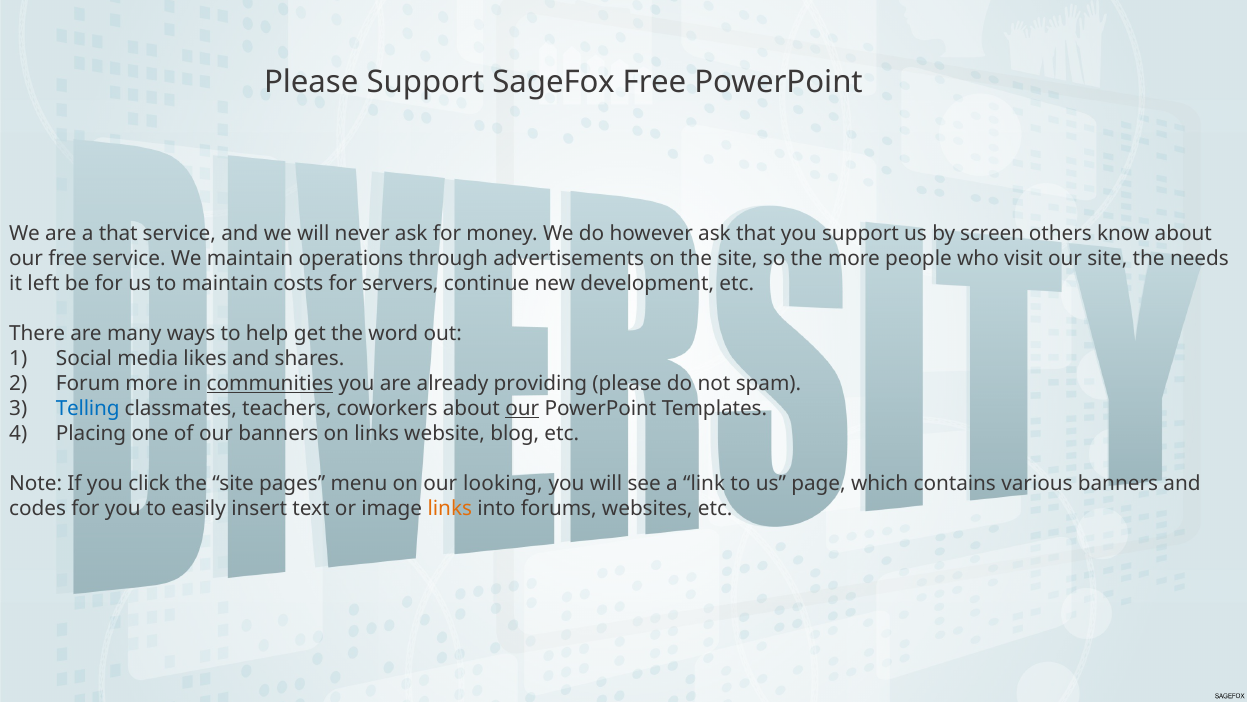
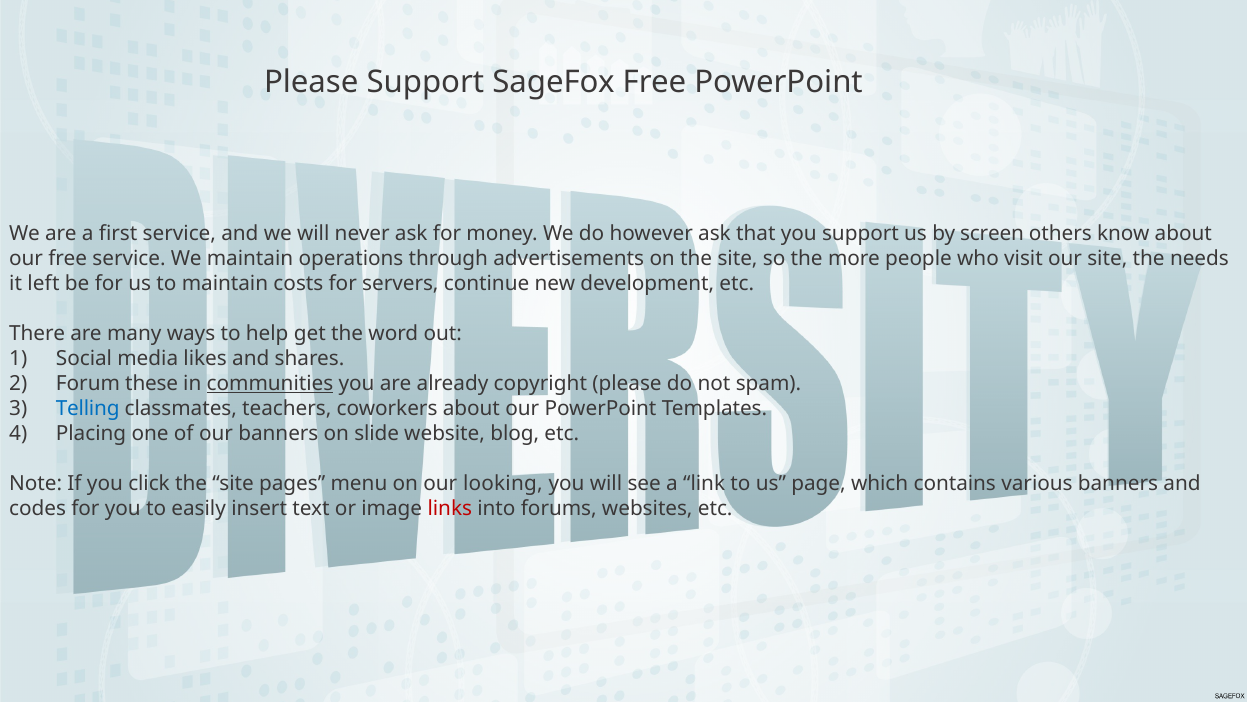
a that: that -> first (118, 234)
Forum more: more -> these (152, 383)
providing: providing -> copyright (540, 383)
our underline: present -> none (522, 408)
on links: links -> slide (377, 433)
links colour: orange -> red (450, 508)
